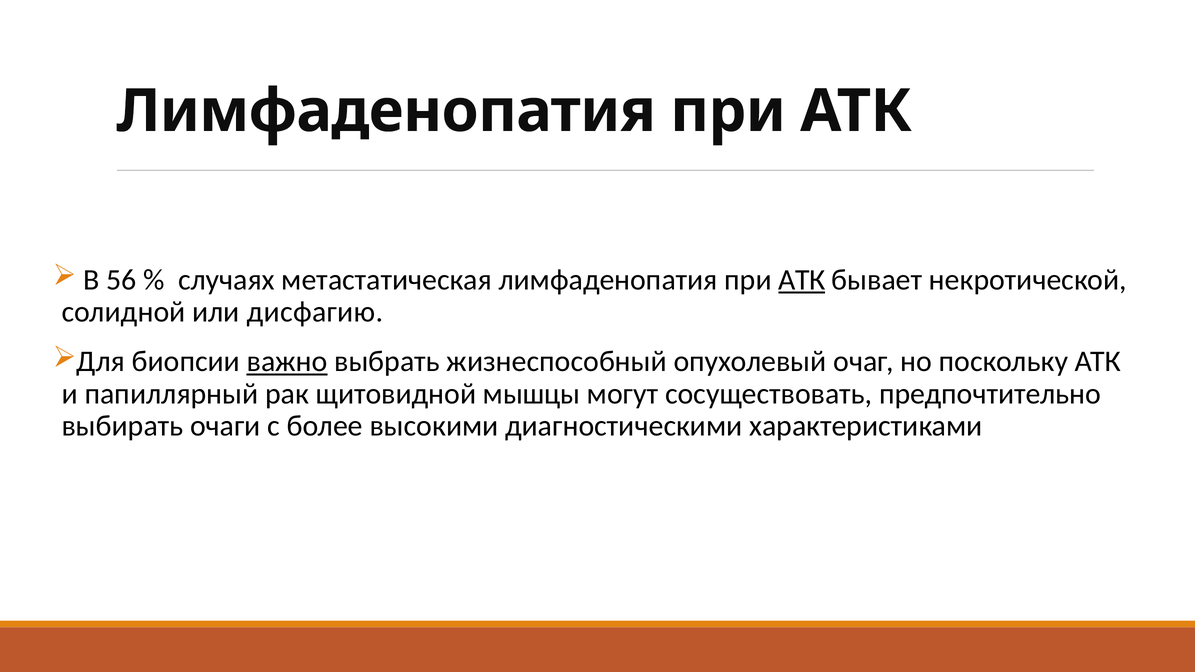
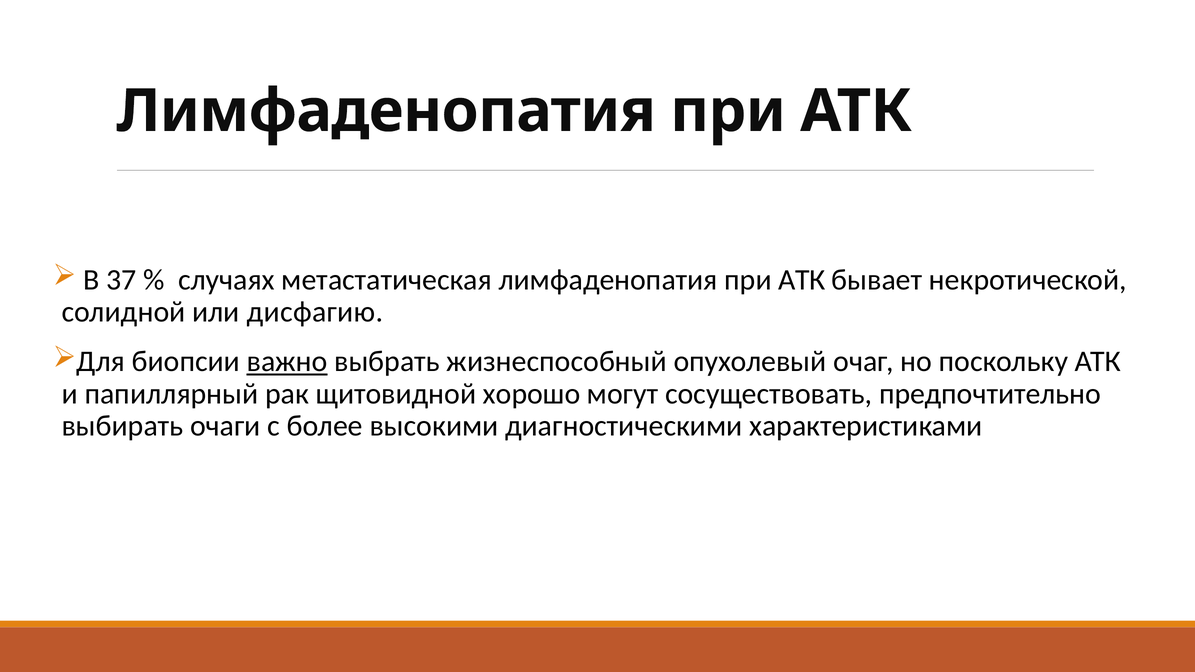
56: 56 -> 37 (121, 280)
АТК underline: present -> none (802, 280)
мышцы: мышцы -> хорошо (532, 394)
